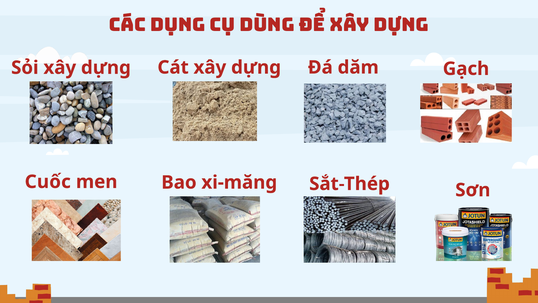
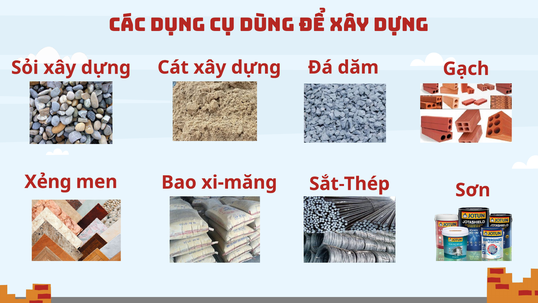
Cuốc: Cuốc -> Xẻng (48, 182)
